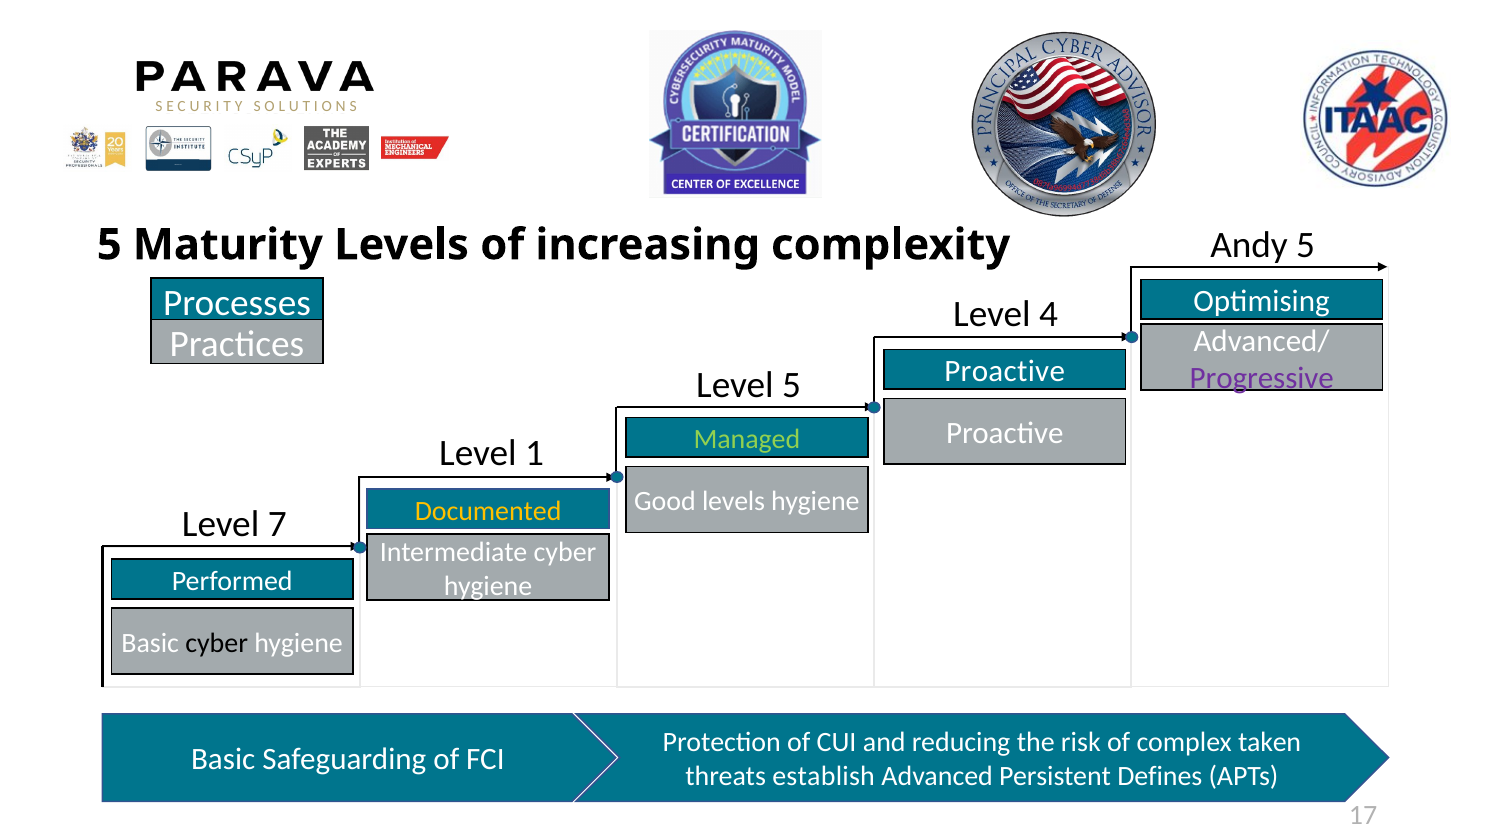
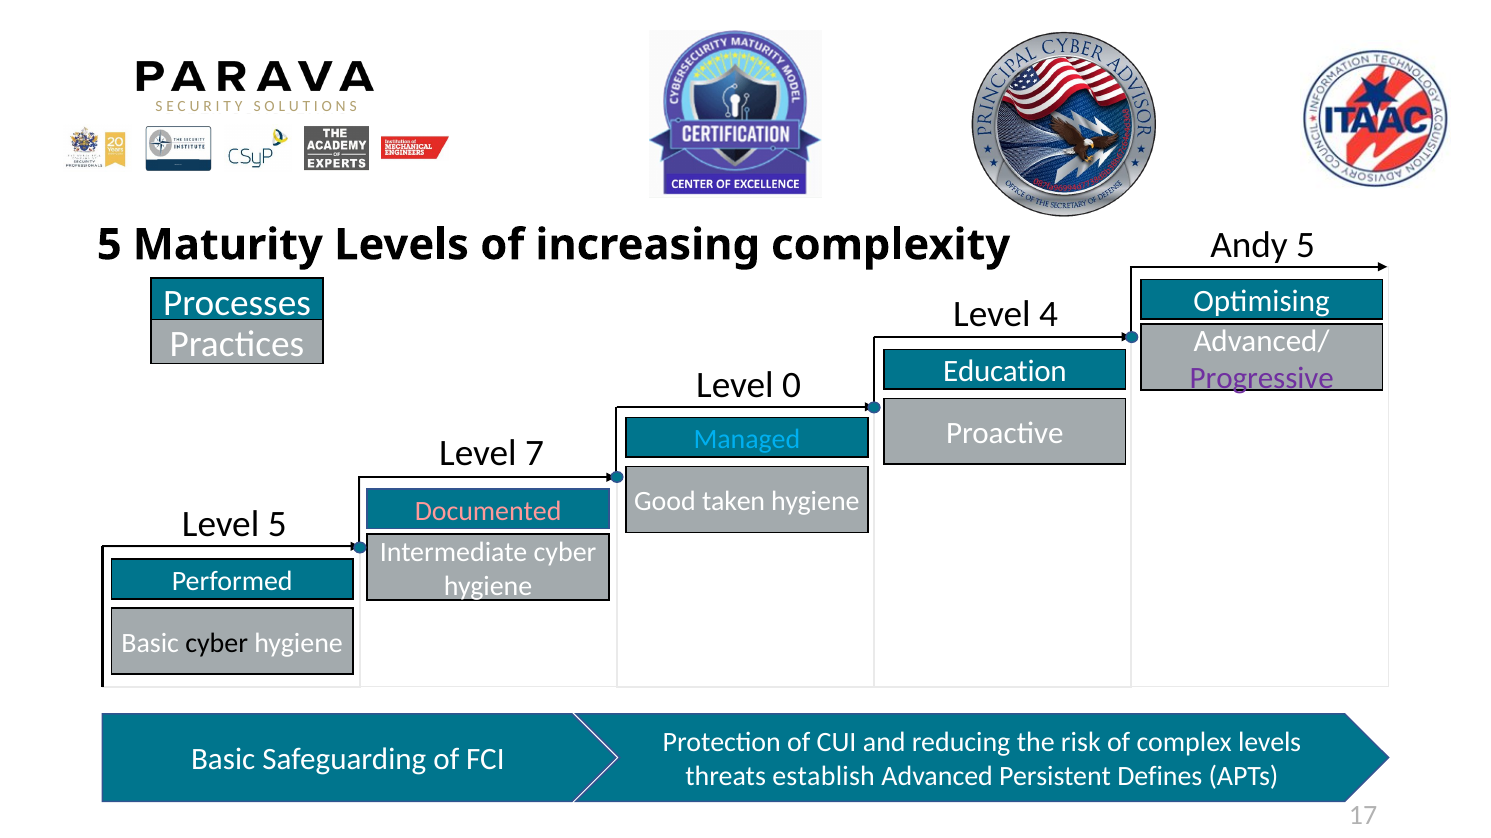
Proactive: Proactive -> Education (1005, 372)
Level 5: 5 -> 0 (792, 385)
Managed colour: light green -> light blue (747, 440)
1: 1 -> 7 (535, 453)
Good levels: levels -> taken (734, 502)
Documented colour: yellow -> pink (488, 511)
Level 7: 7 -> 5 (277, 524)
complex taken: taken -> levels (1270, 743)
